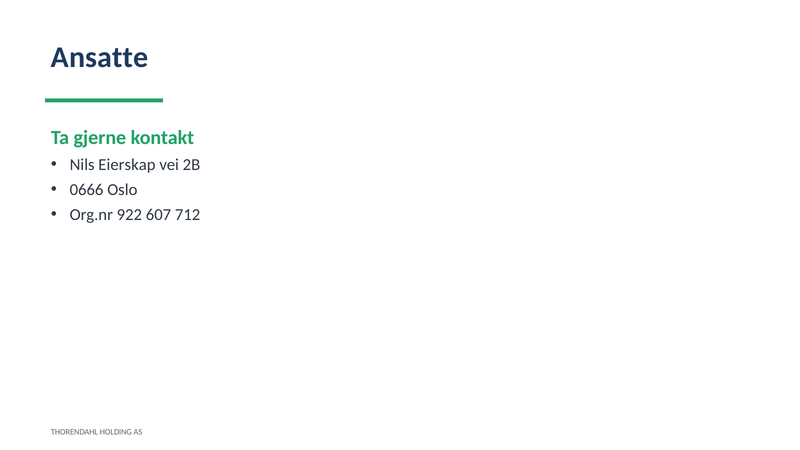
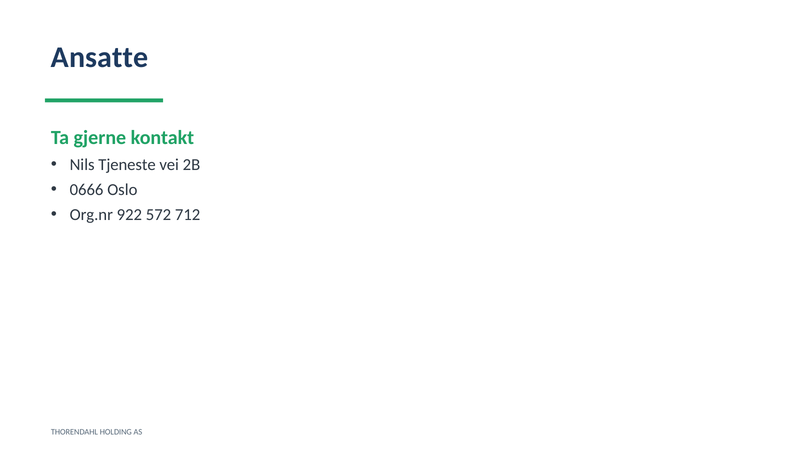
Eierskap: Eierskap -> Tjeneste (127, 165)
607: 607 -> 572 (158, 215)
